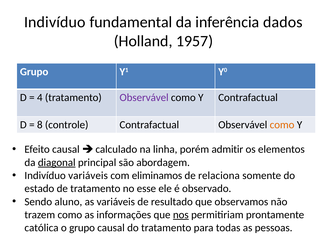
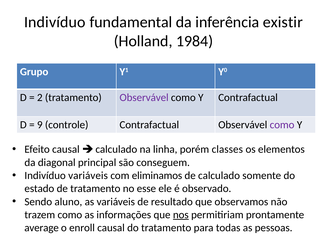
dados: dados -> existir (283, 22)
1957: 1957 -> 1984 (195, 41)
4: 4 -> 2 (40, 98)
8: 8 -> 9 (40, 125)
como colour: orange -> purple (282, 125)
admitir: admitir -> classes (227, 150)
diagonal underline: present -> none (57, 163)
abordagem: abordagem -> conseguem (163, 163)
de relaciona: relaciona -> calculado (219, 176)
católica: católica -> average (42, 228)
o grupo: grupo -> enroll (82, 228)
